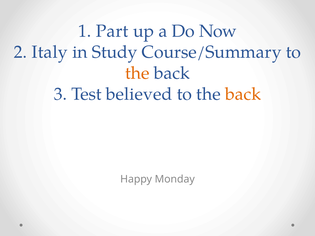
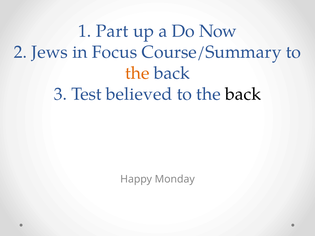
Italy: Italy -> Jews (50, 52)
Study: Study -> Focus (115, 52)
back colour: orange -> black (243, 94)
